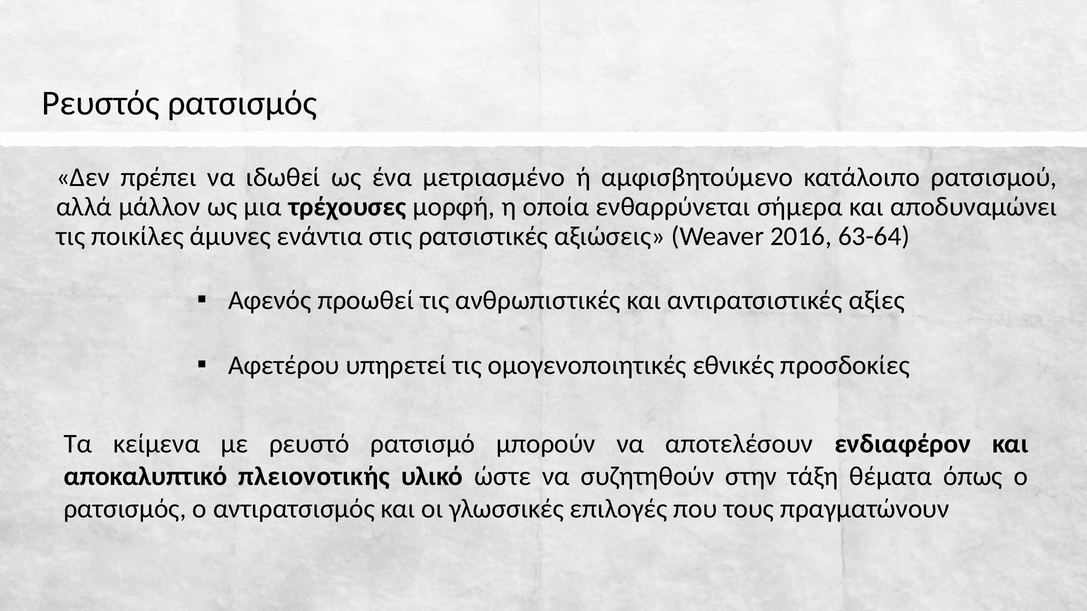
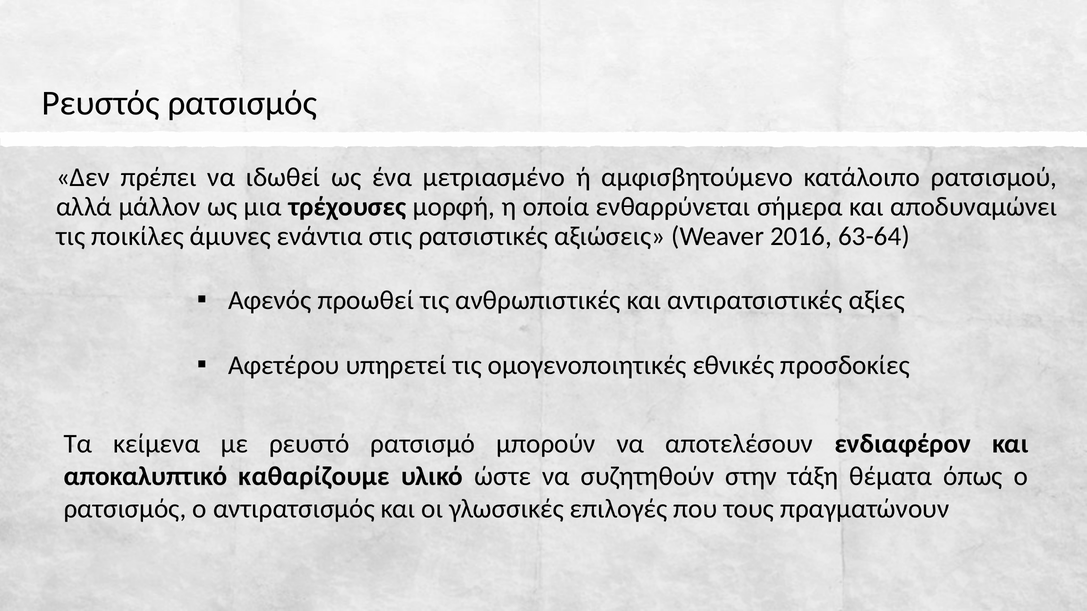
πλειονοτικής: πλειονοτικής -> καθαρίζουμε (314, 477)
